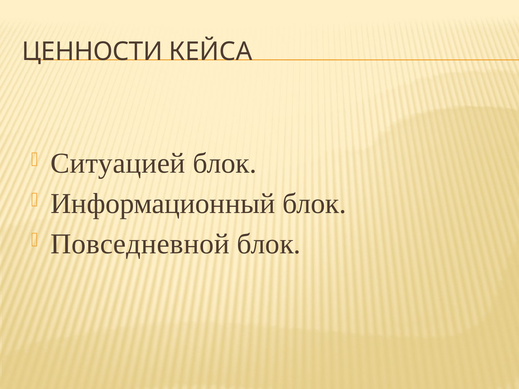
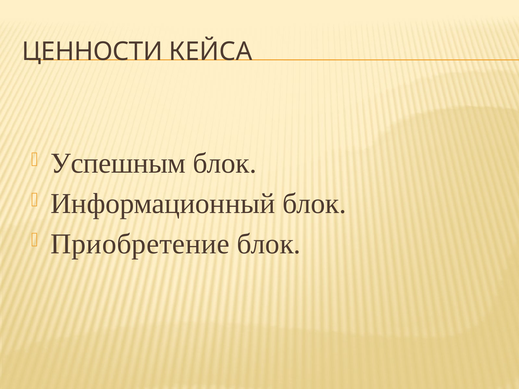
Ситуацией: Ситуацией -> Успешным (118, 163)
Повседневной: Повседневной -> Приобретение (140, 244)
